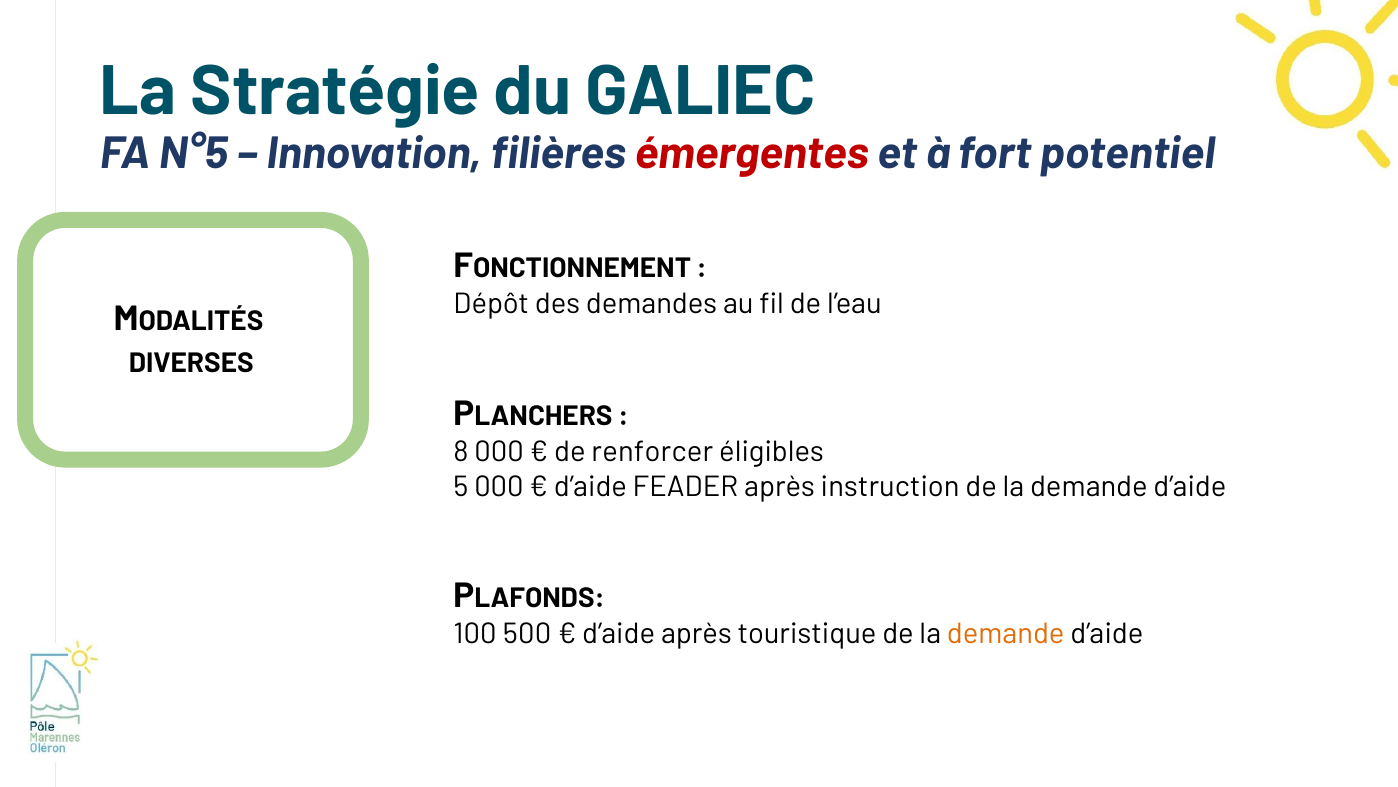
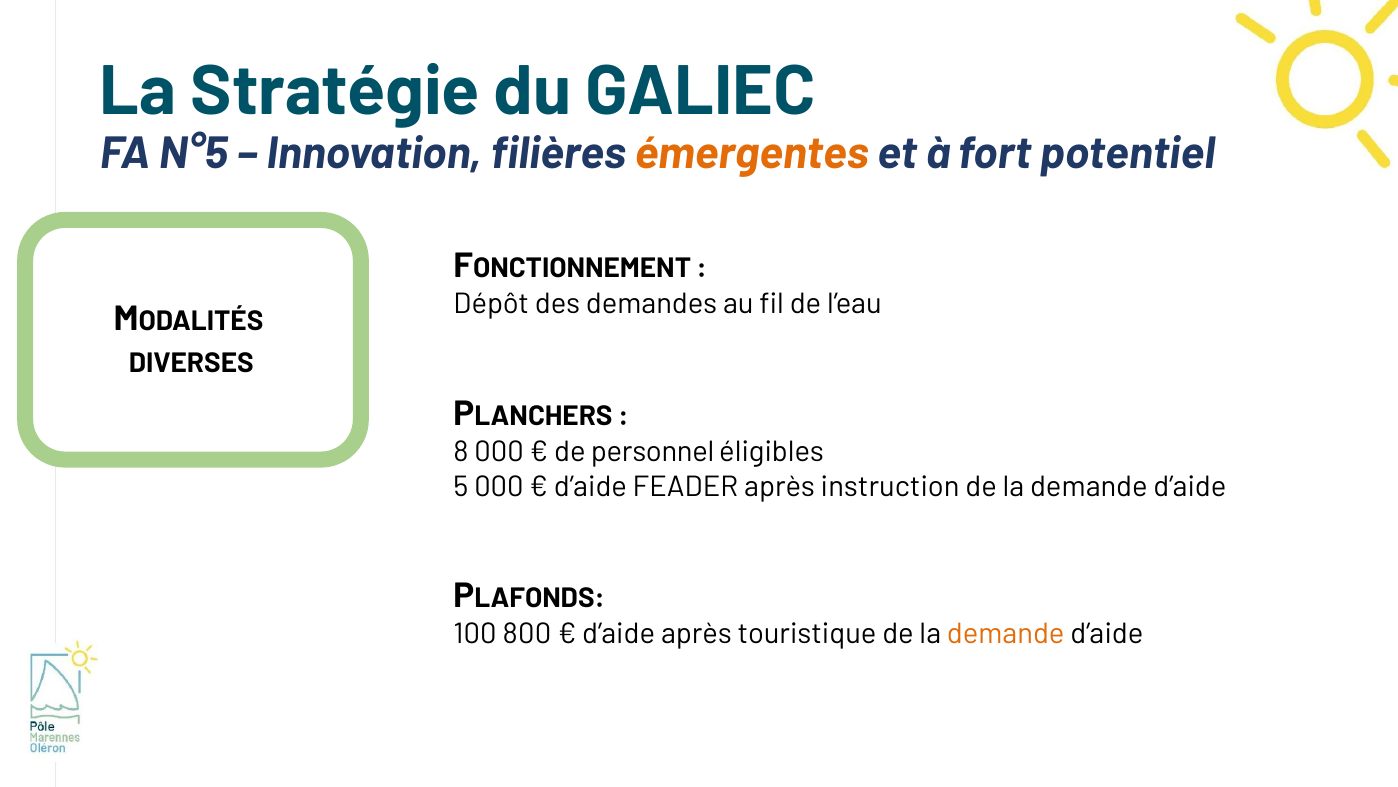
émergentes colour: red -> orange (752, 153)
renforcer: renforcer -> personnel (653, 452)
500: 500 -> 800 (527, 633)
